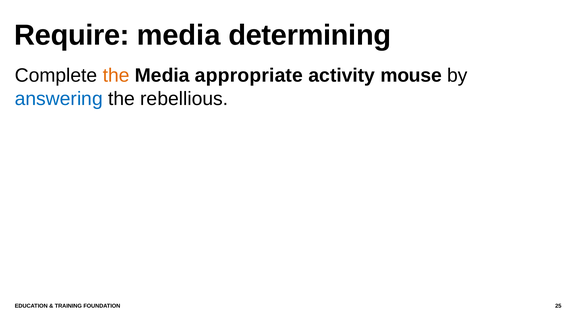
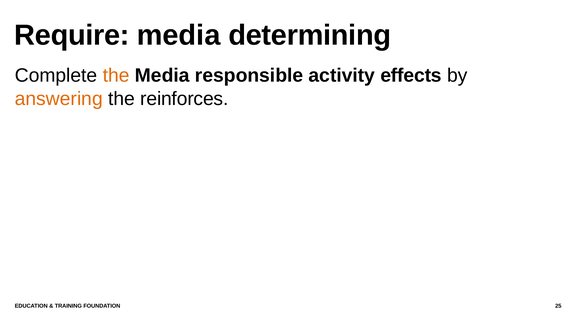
appropriate: appropriate -> responsible (249, 75)
mouse: mouse -> effects (411, 75)
answering colour: blue -> orange (59, 99)
rebellious: rebellious -> reinforces (184, 99)
